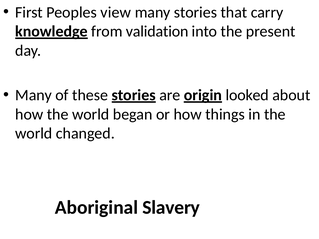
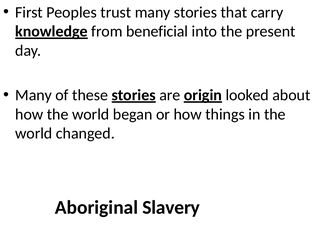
view: view -> trust (116, 12)
validation: validation -> beneficial (157, 31)
